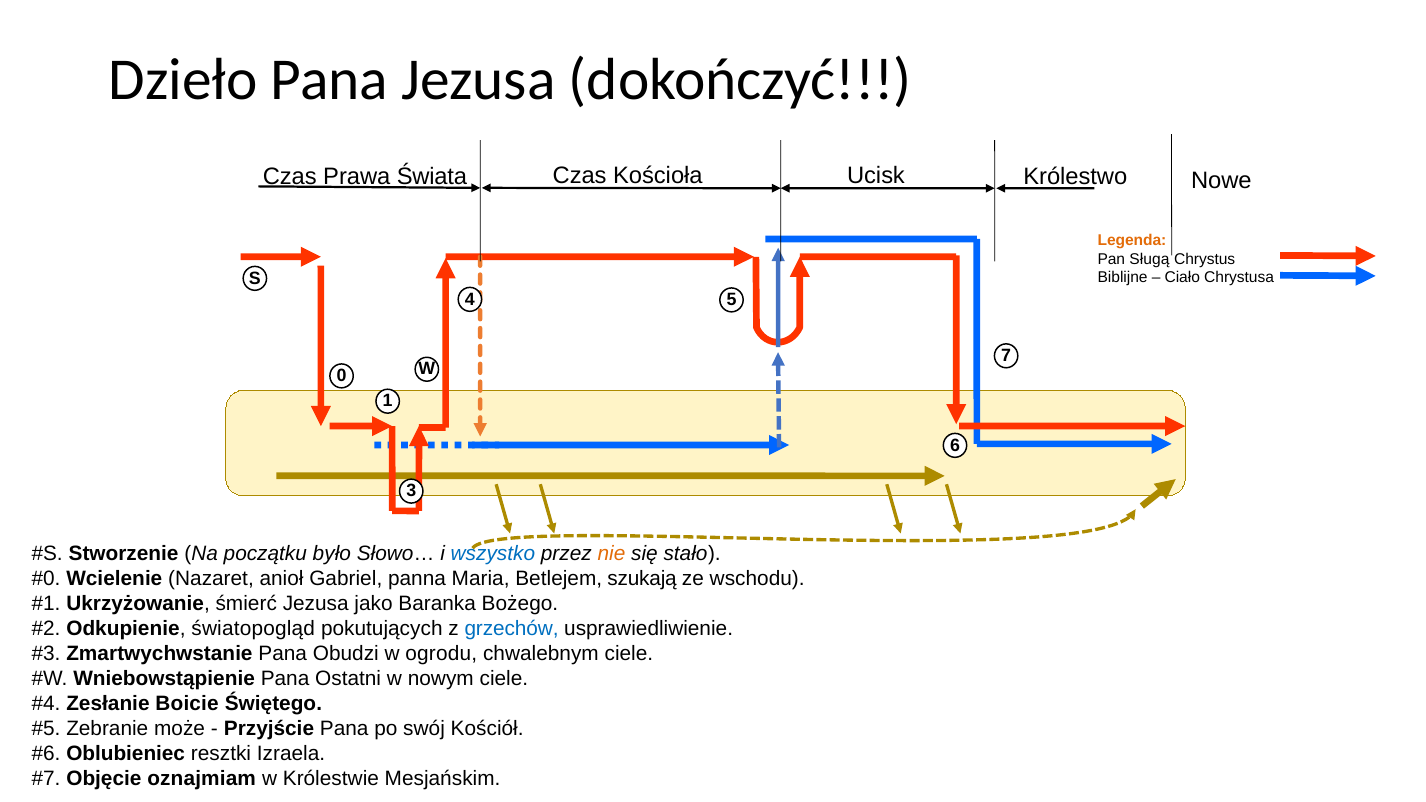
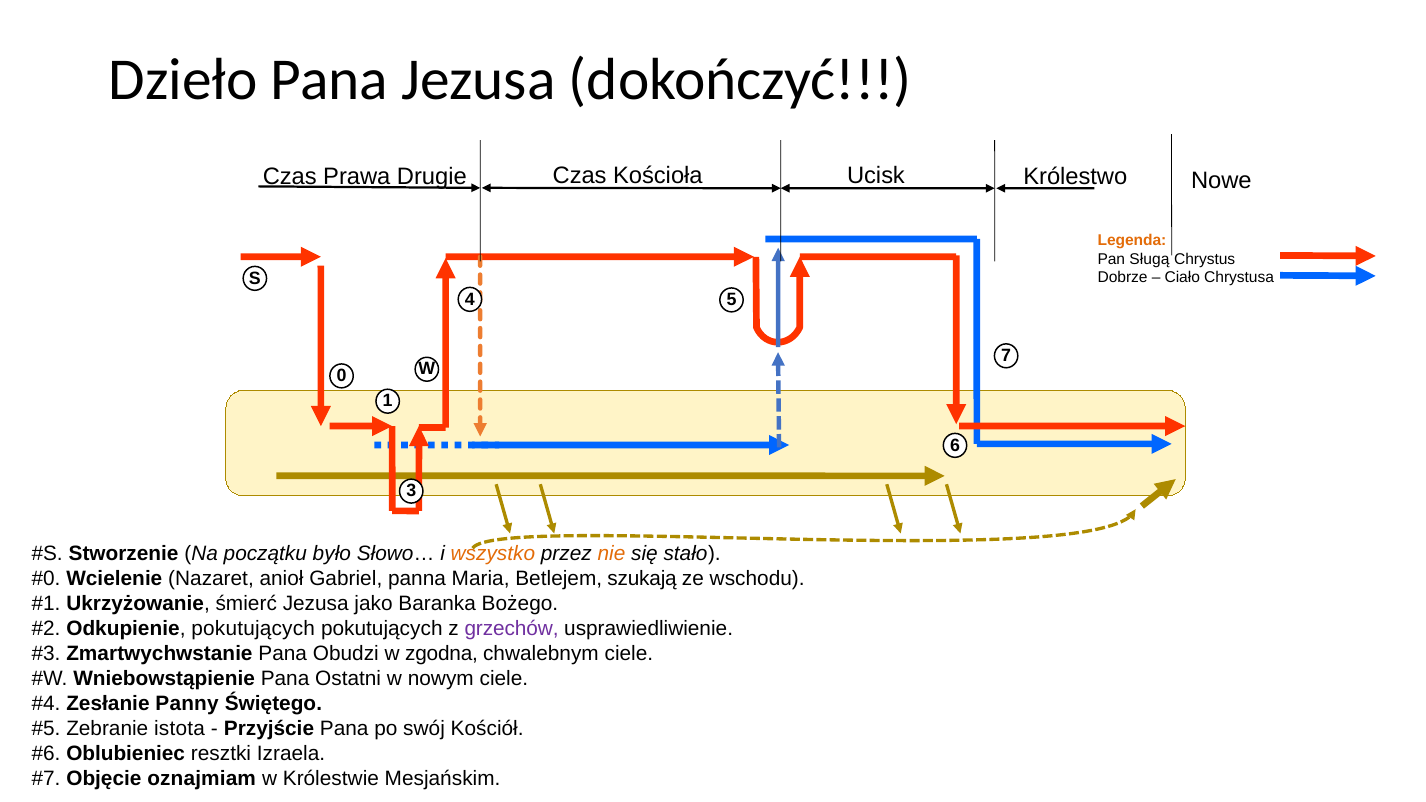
Świata: Świata -> Drugie (432, 176)
Biblijne: Biblijne -> Dobrze (1123, 278)
wszystko colour: blue -> orange (493, 554)
Odkupienie światopogląd: światopogląd -> pokutujących (253, 629)
grzechów colour: blue -> purple (512, 629)
ogrodu: ogrodu -> zgodna (442, 654)
Boicie: Boicie -> Panny (187, 704)
może: może -> istota (179, 729)
